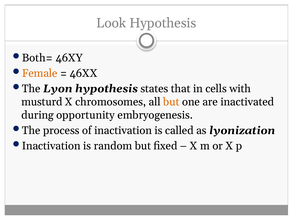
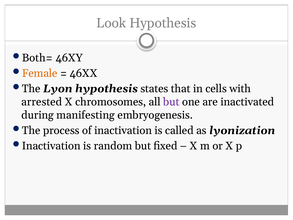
musturd: musturd -> arrested (42, 102)
but colour: orange -> purple (171, 102)
opportunity: opportunity -> manifesting (86, 115)
